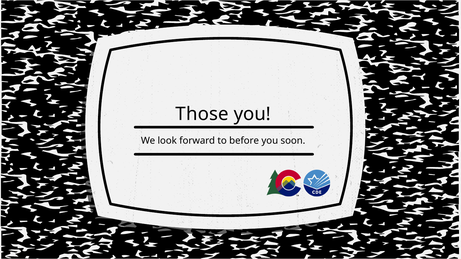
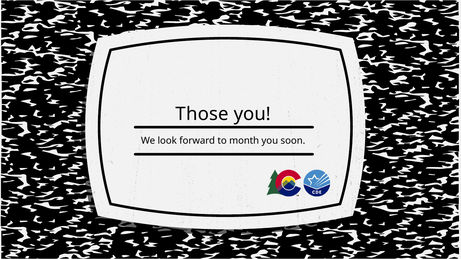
before: before -> month (244, 141)
